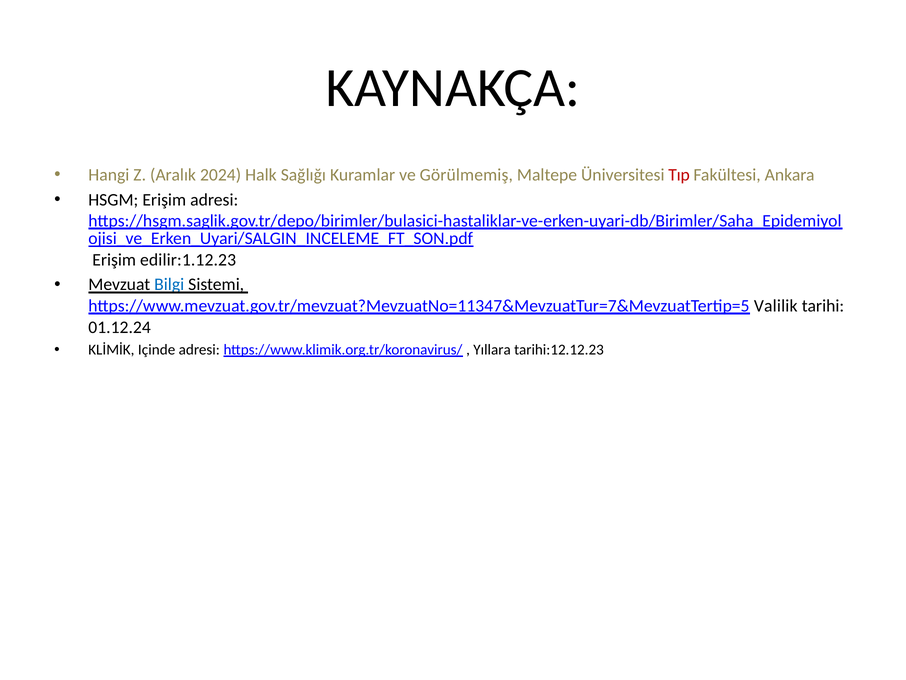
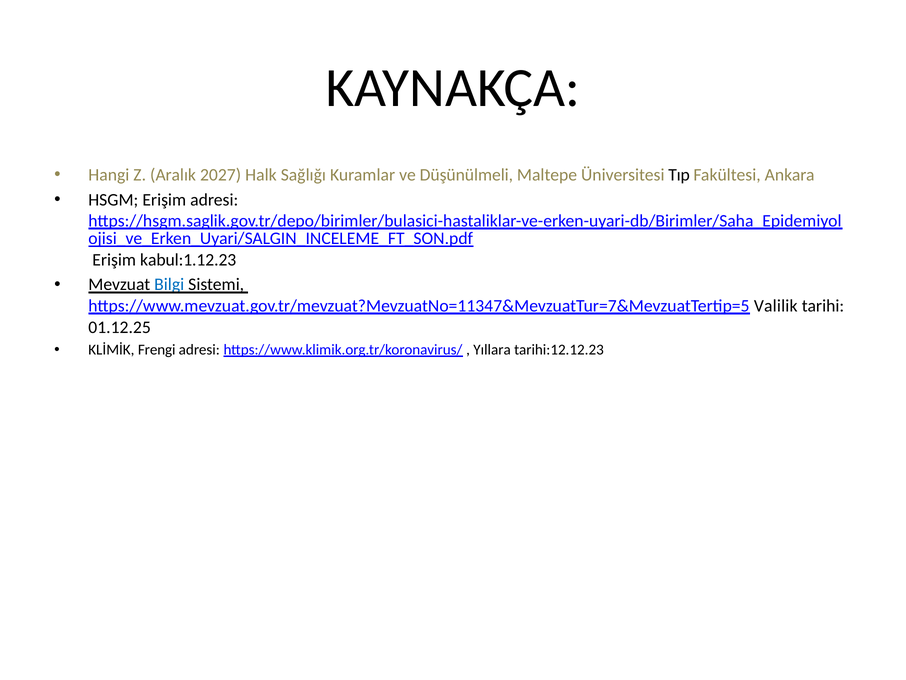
2024: 2024 -> 2027 (221, 175)
Görülmemiş: Görülmemiş -> Düşünülmeli (466, 175)
Tıp colour: red -> black (679, 175)
edilir:1.12.23: edilir:1.12.23 -> kabul:1.12.23 (188, 260)
01.12.24: 01.12.24 -> 01.12.25 (120, 327)
Içinde: Içinde -> Frengi (157, 350)
